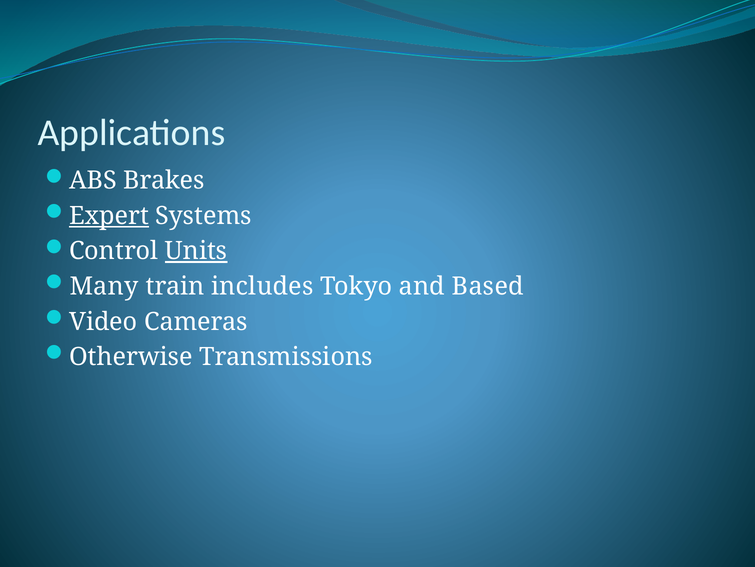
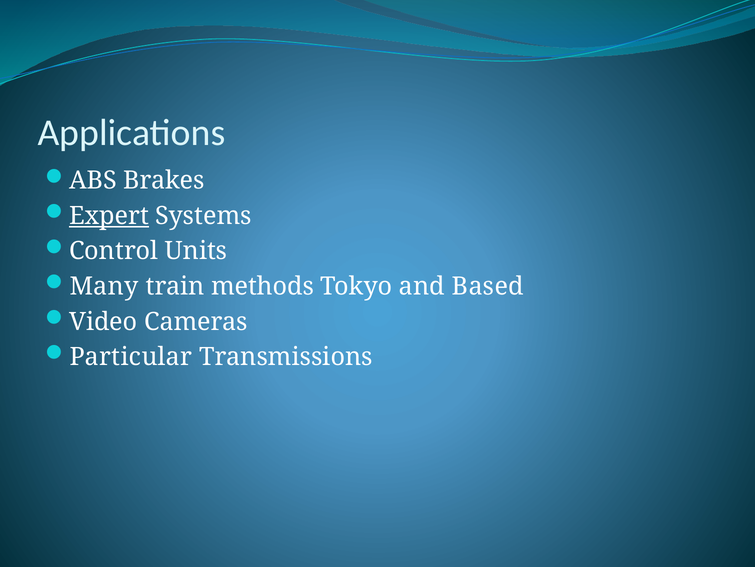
Units underline: present -> none (196, 251)
includes: includes -> methods (262, 286)
Otherwise: Otherwise -> Particular (131, 356)
